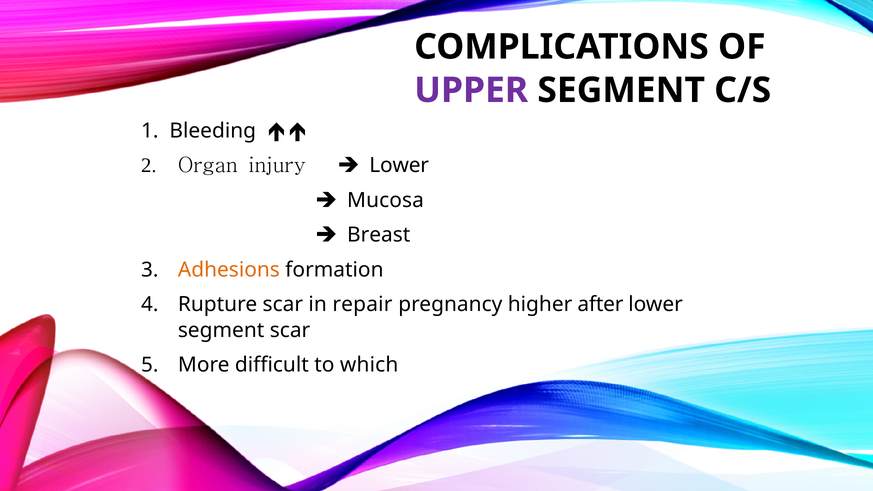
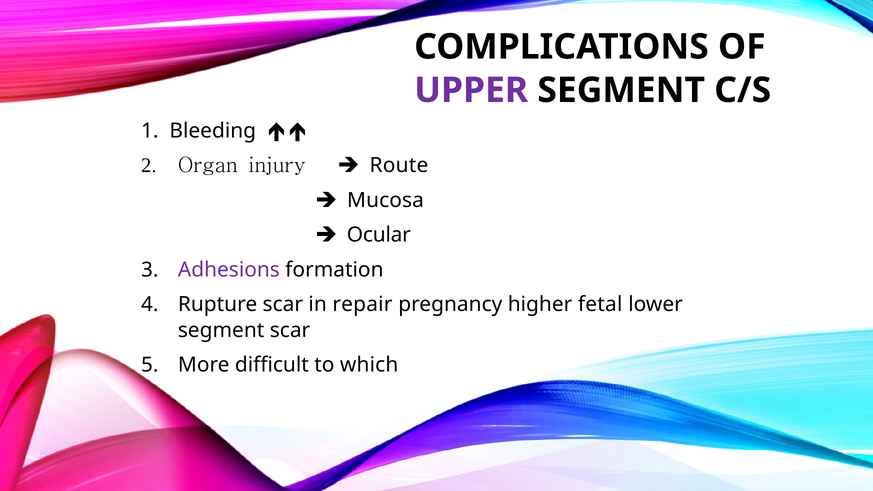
Lower: Lower -> Route (399, 166)
Breast: Breast -> Ocular (379, 235)
Adhesions colour: orange -> purple (229, 270)
after: after -> fetal (600, 305)
